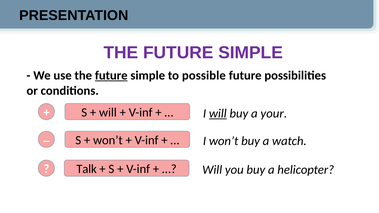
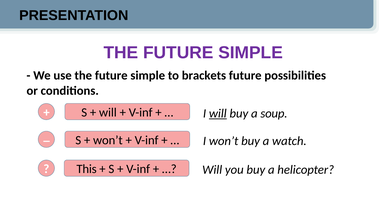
future underline: present -> none (111, 76)
possible: possible -> brackets (204, 76)
your: your -> soup (274, 114)
Talk: Talk -> This (87, 169)
